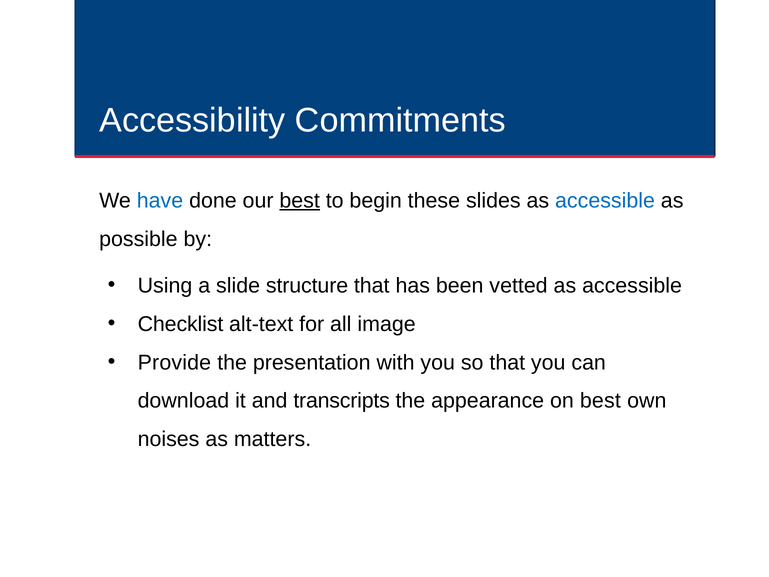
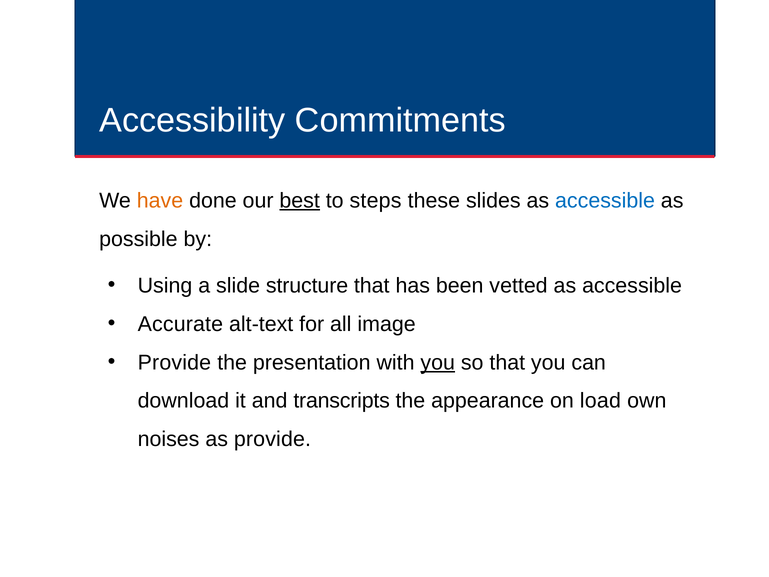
have colour: blue -> orange (160, 200)
begin: begin -> steps (376, 200)
Checklist: Checklist -> Accurate (180, 324)
you underline: none -> present (438, 362)
on best: best -> load (600, 401)
as matters: matters -> provide (272, 439)
